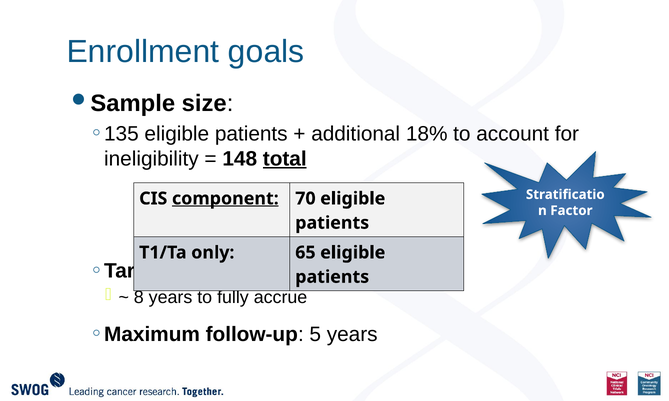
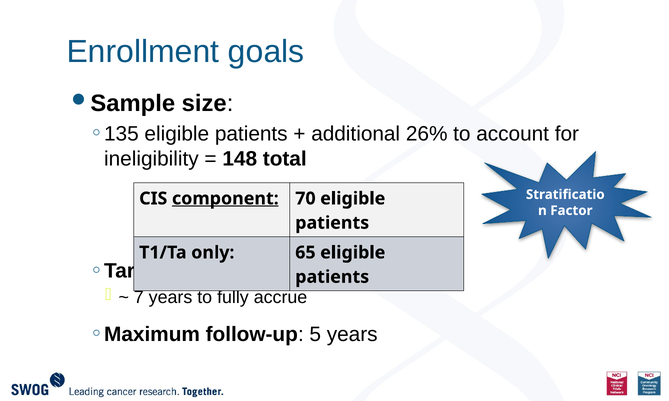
18%: 18% -> 26% (427, 134)
total underline: present -> none (285, 159)
8: 8 -> 7 (139, 298)
